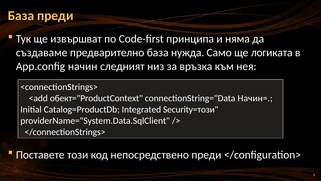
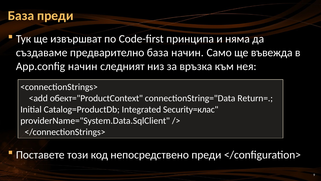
база нужда: нужда -> начин (187, 53)
логиката: логиката -> въвежда (272, 53)
Начин=: Начин= -> Return= (255, 98)
Security=този: Security=този -> Security=клас (191, 109)
